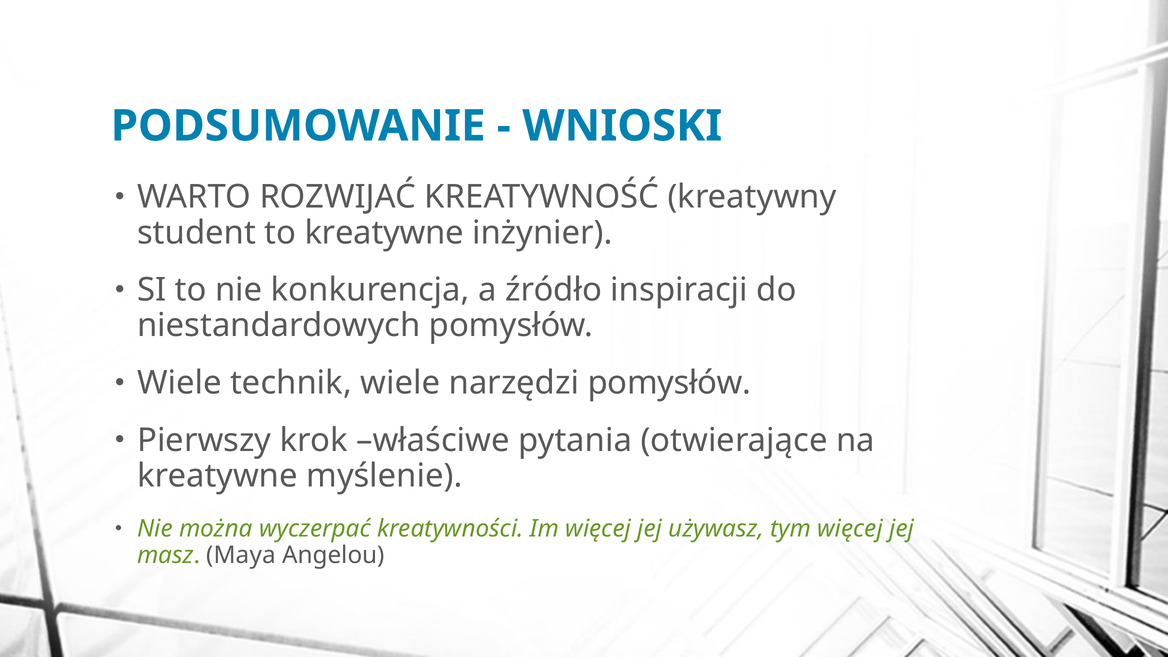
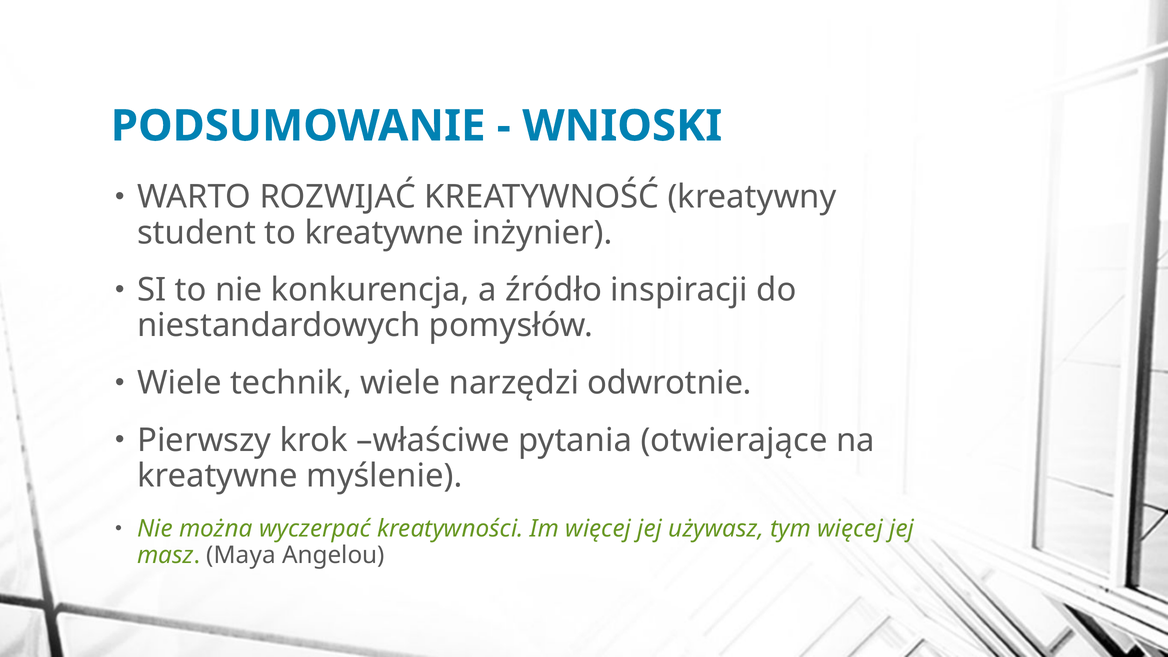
narzędzi pomysłów: pomysłów -> odwrotnie (669, 383)
